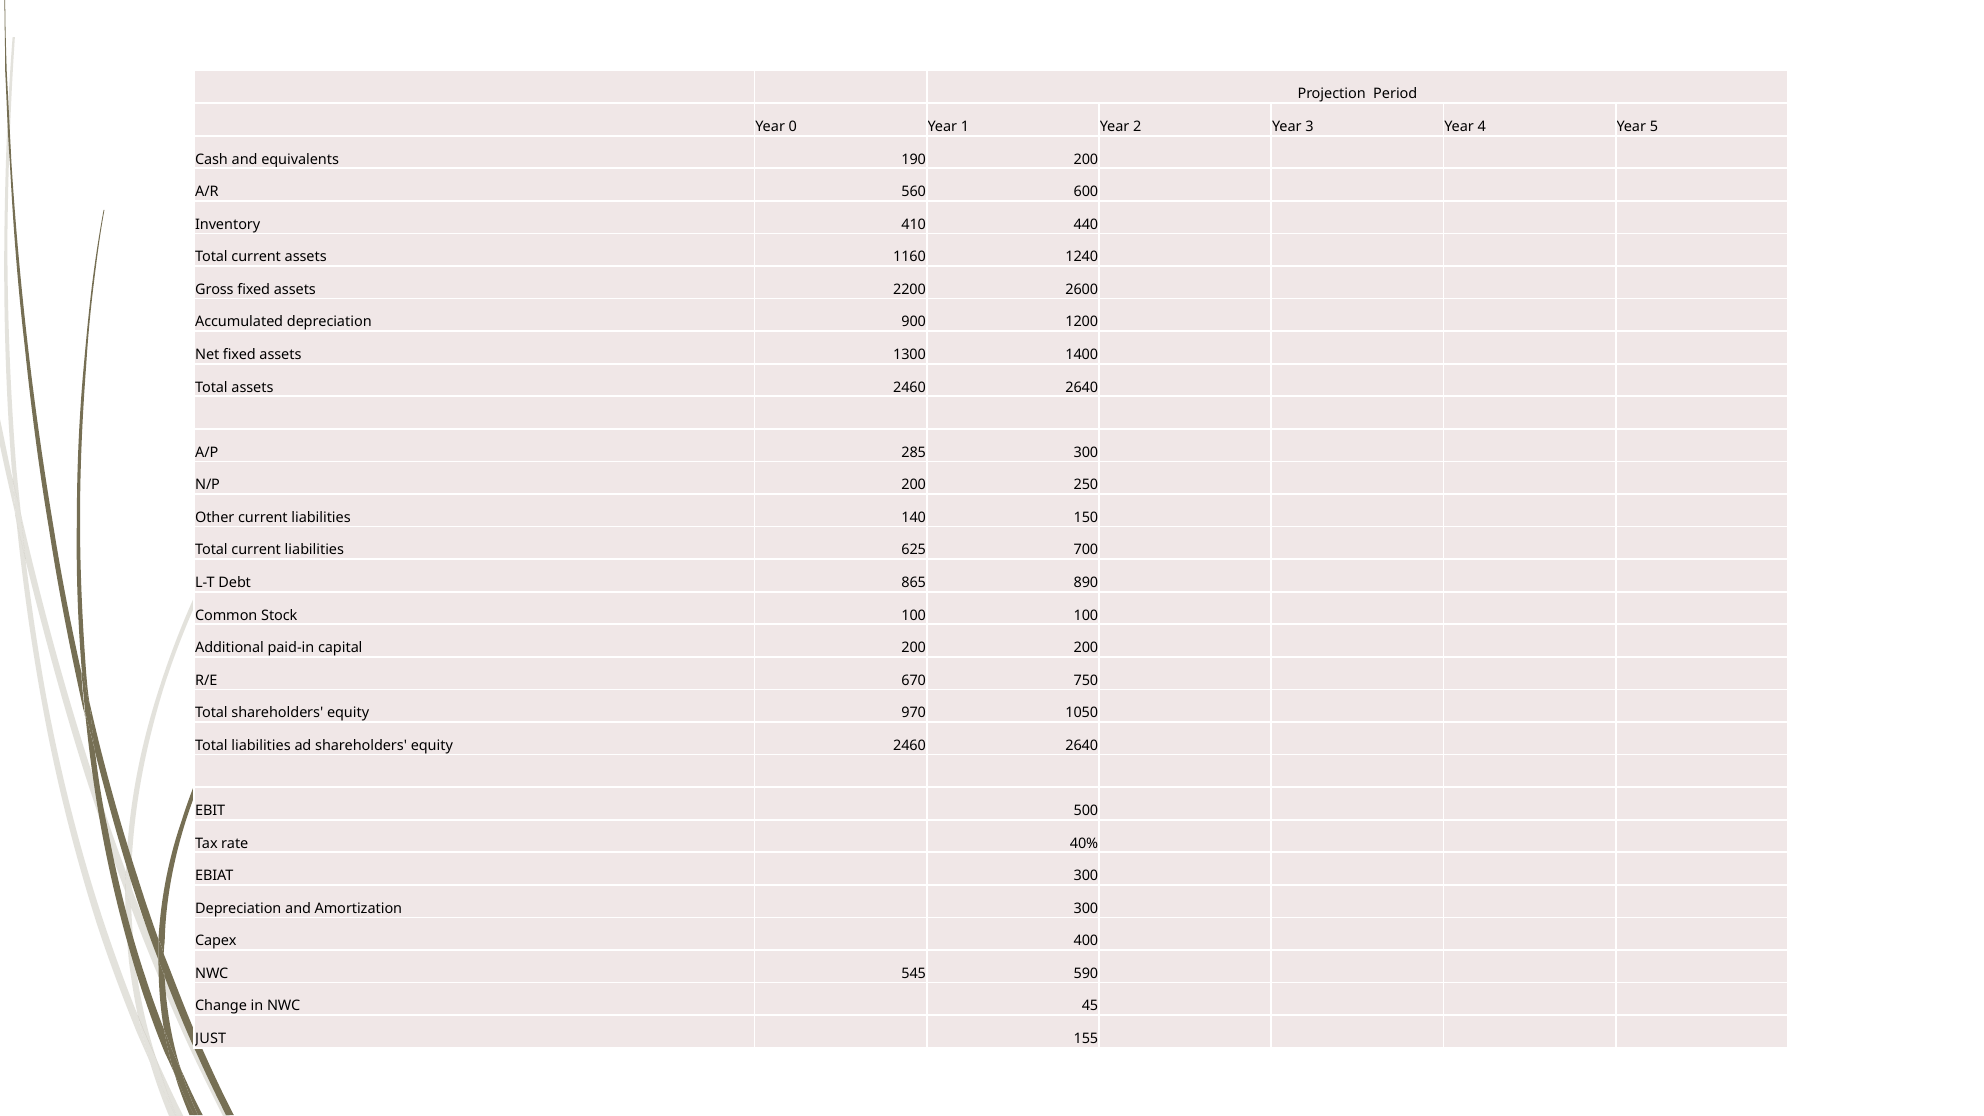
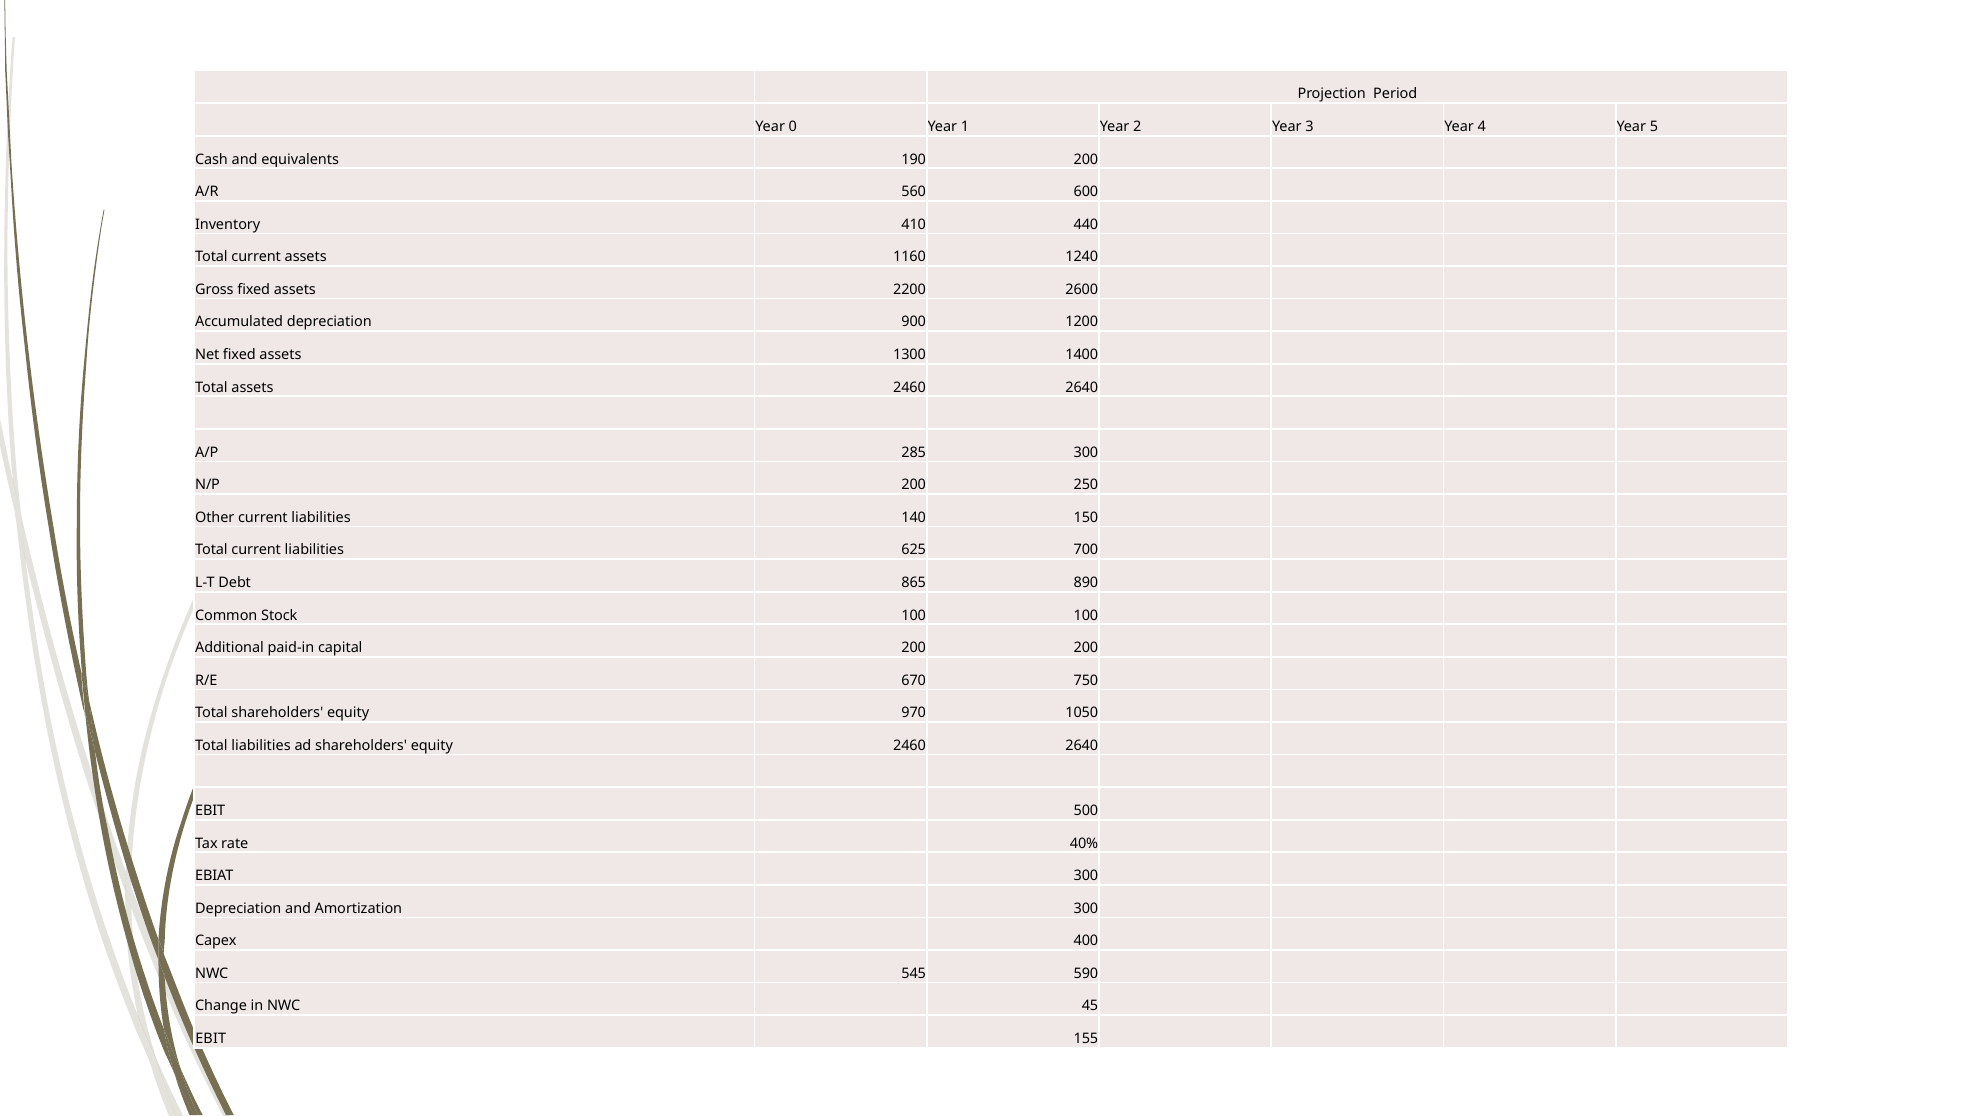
JUST: JUST -> EBIT (211, 1039)
